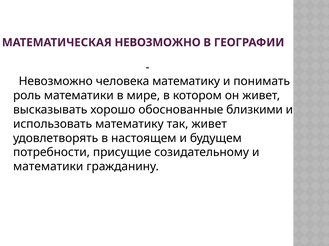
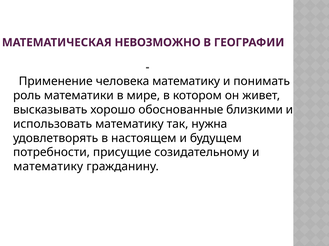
Невозможно: Невозможно -> Применение (56, 82)
так живет: живет -> нужна (209, 124)
математики: математики -> математику (48, 167)
